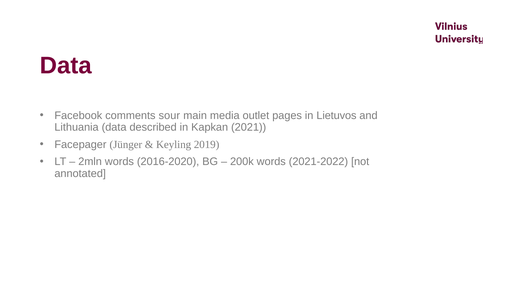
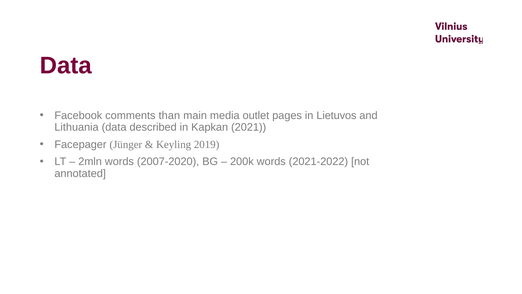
sour: sour -> than (169, 115)
2016-2020: 2016-2020 -> 2007-2020 (168, 162)
